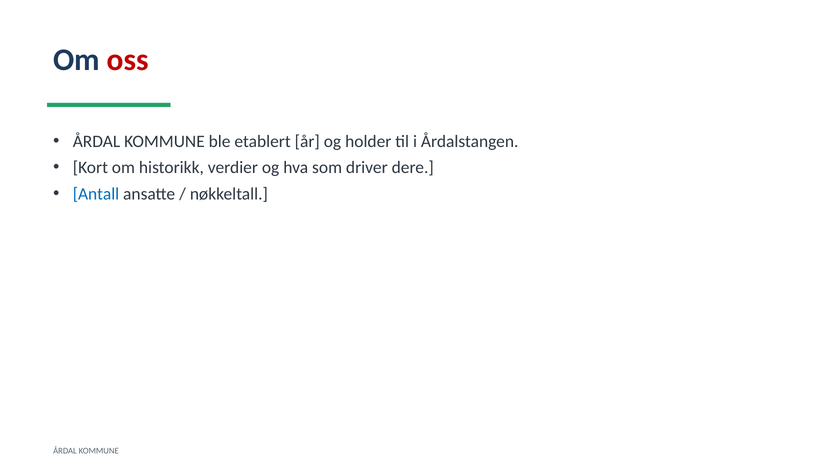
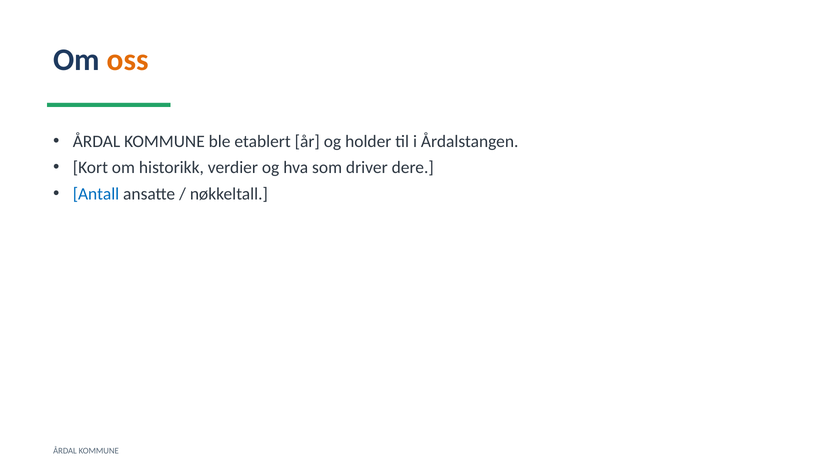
oss colour: red -> orange (128, 60)
